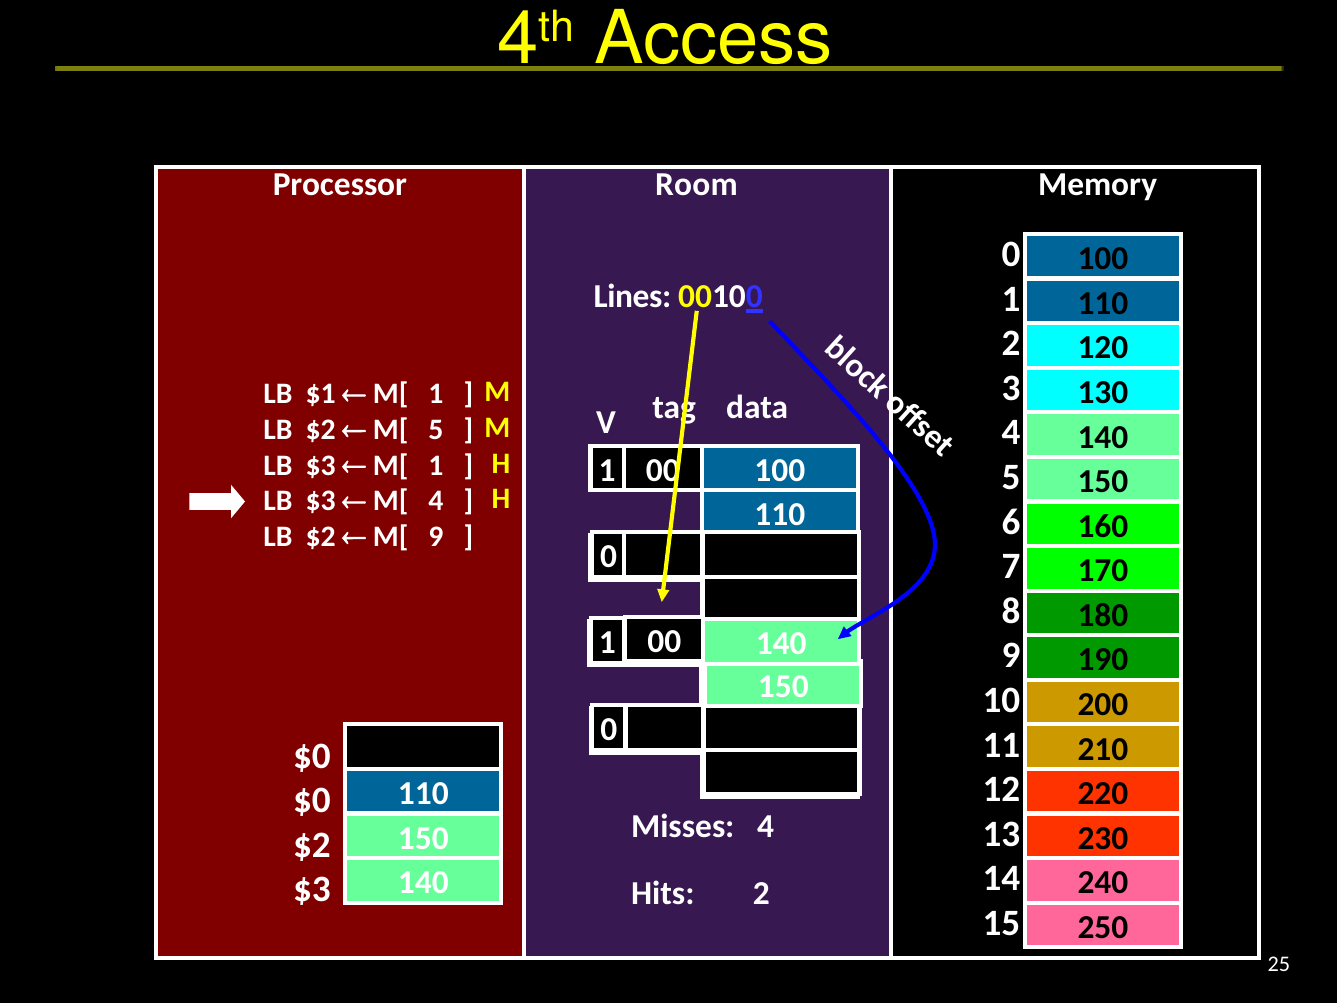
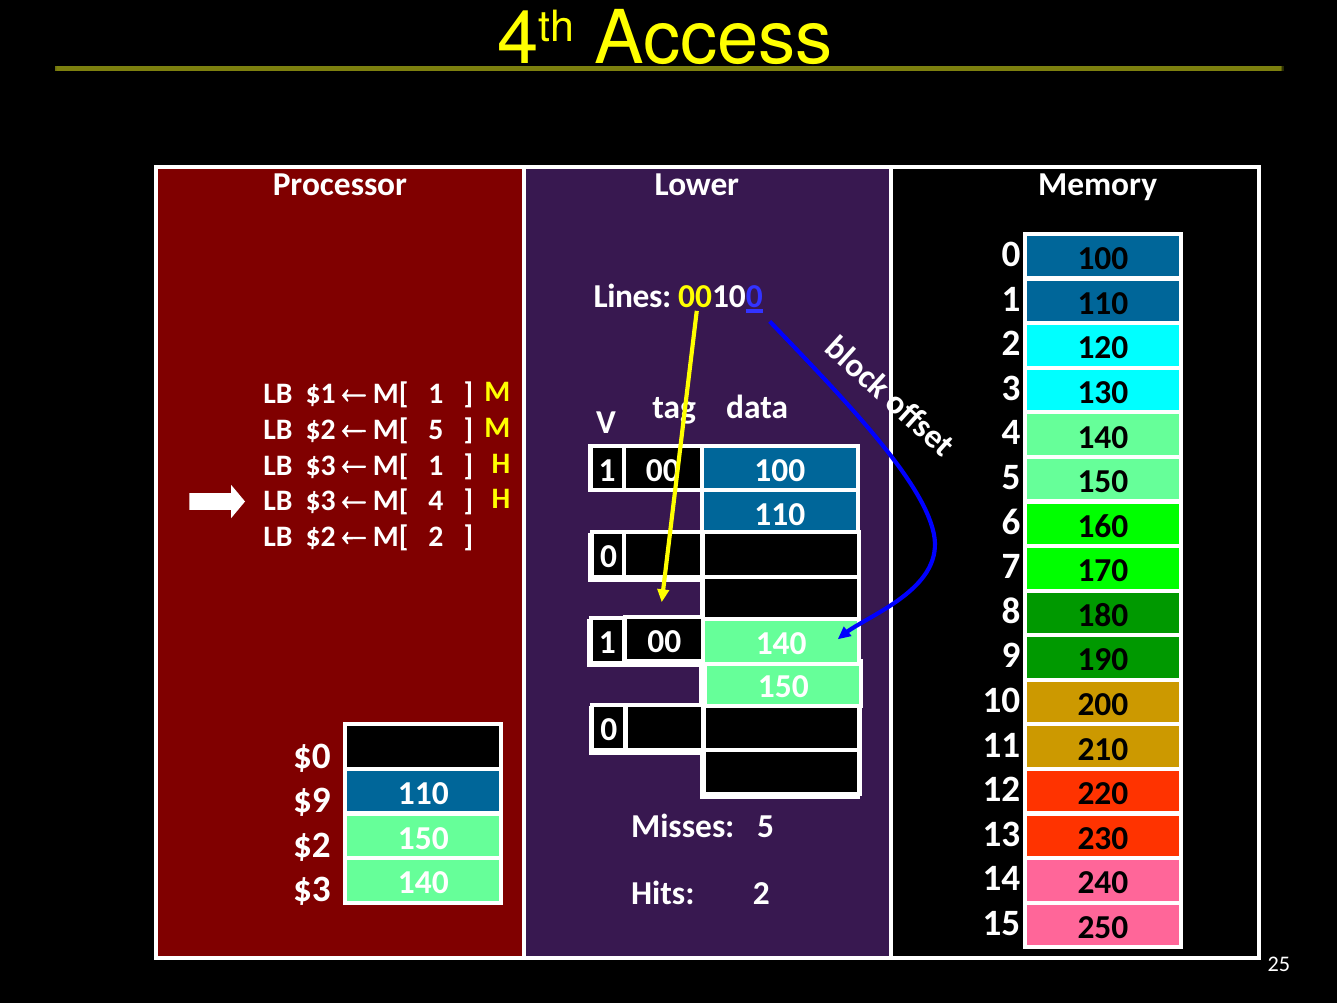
Room: Room -> Lower (697, 185)
M[ 9: 9 -> 2 (436, 537)
$0: $0 -> $9 (312, 800)
Misses 4: 4 -> 5 (766, 827)
